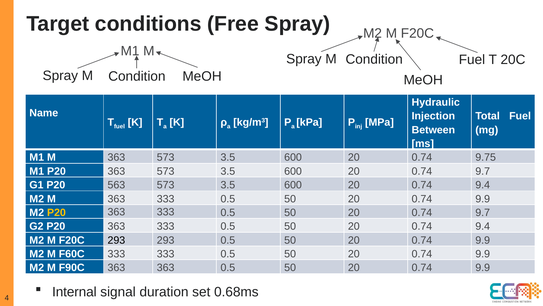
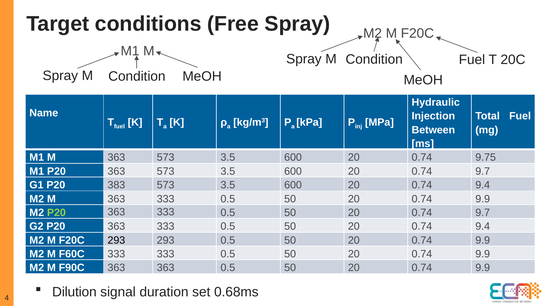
563: 563 -> 383 (116, 185)
P20 colour: yellow -> light green (56, 212)
Internal: Internal -> Dilution (74, 291)
